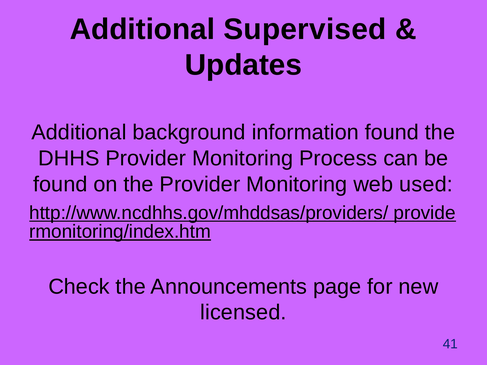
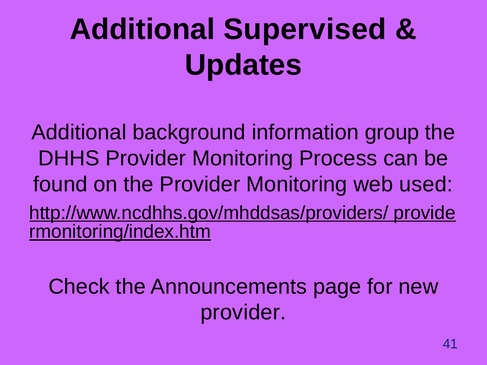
information found: found -> group (392, 132)
licensed: licensed -> provider (243, 313)
